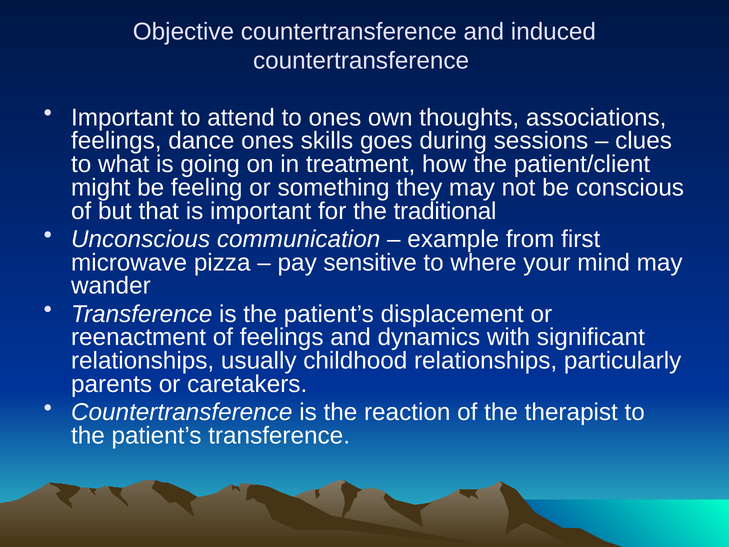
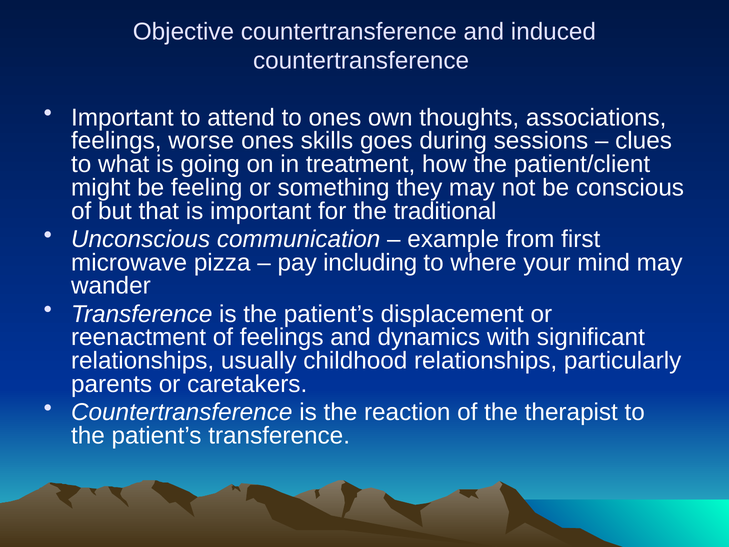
dance: dance -> worse (201, 141)
sensitive: sensitive -> including (370, 262)
